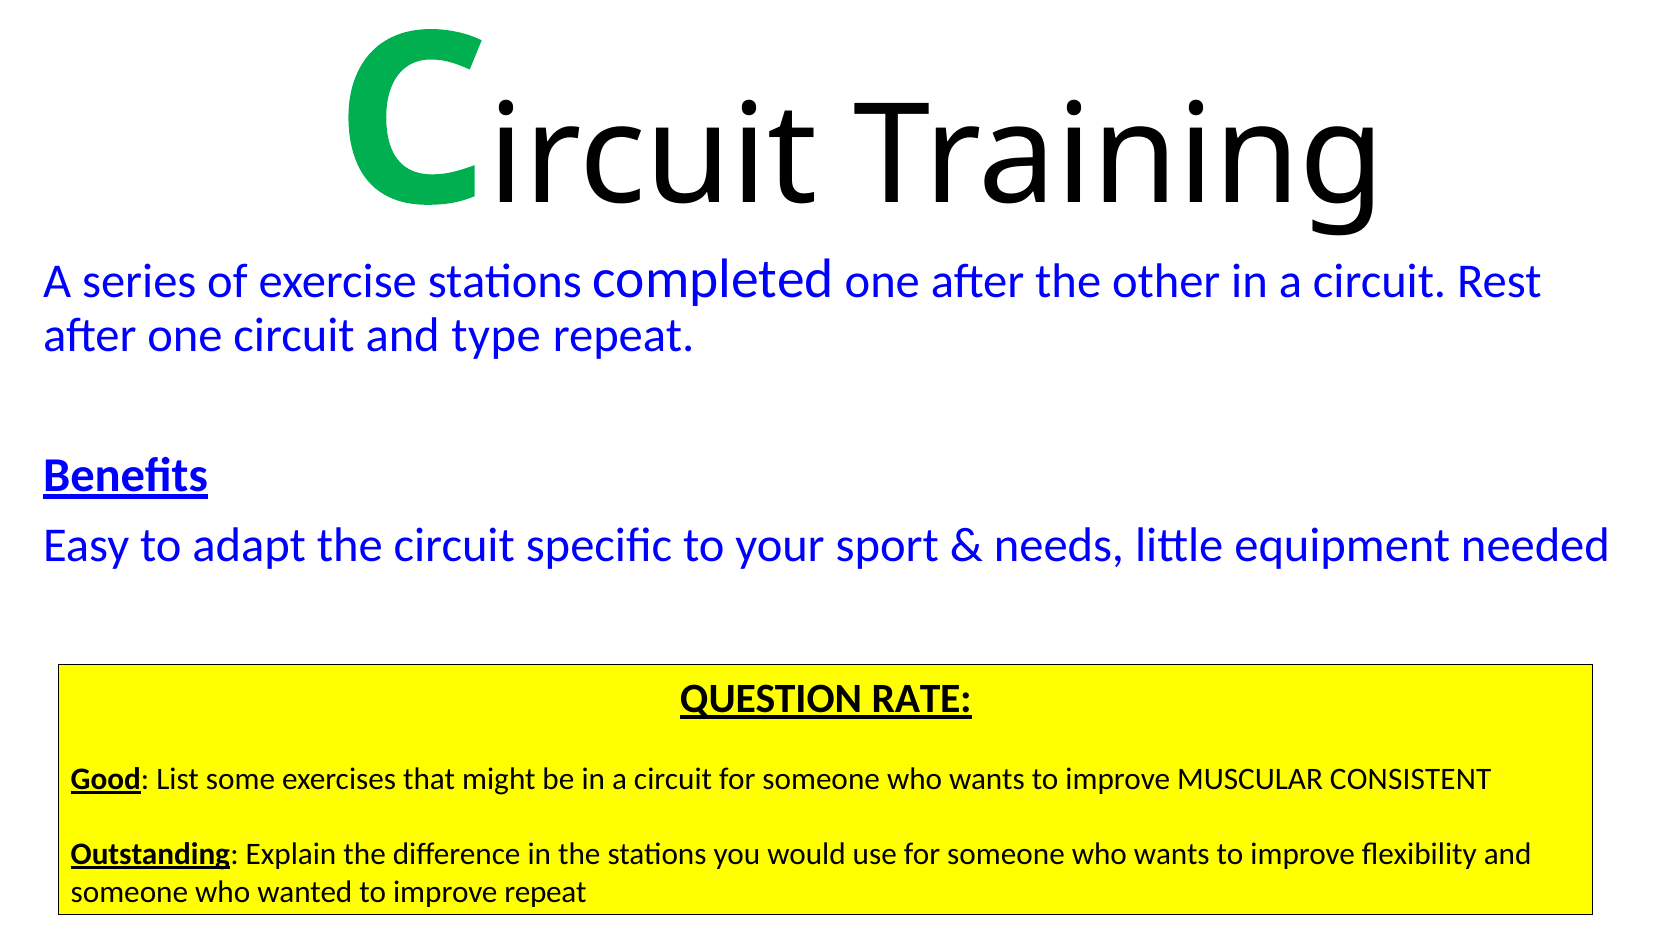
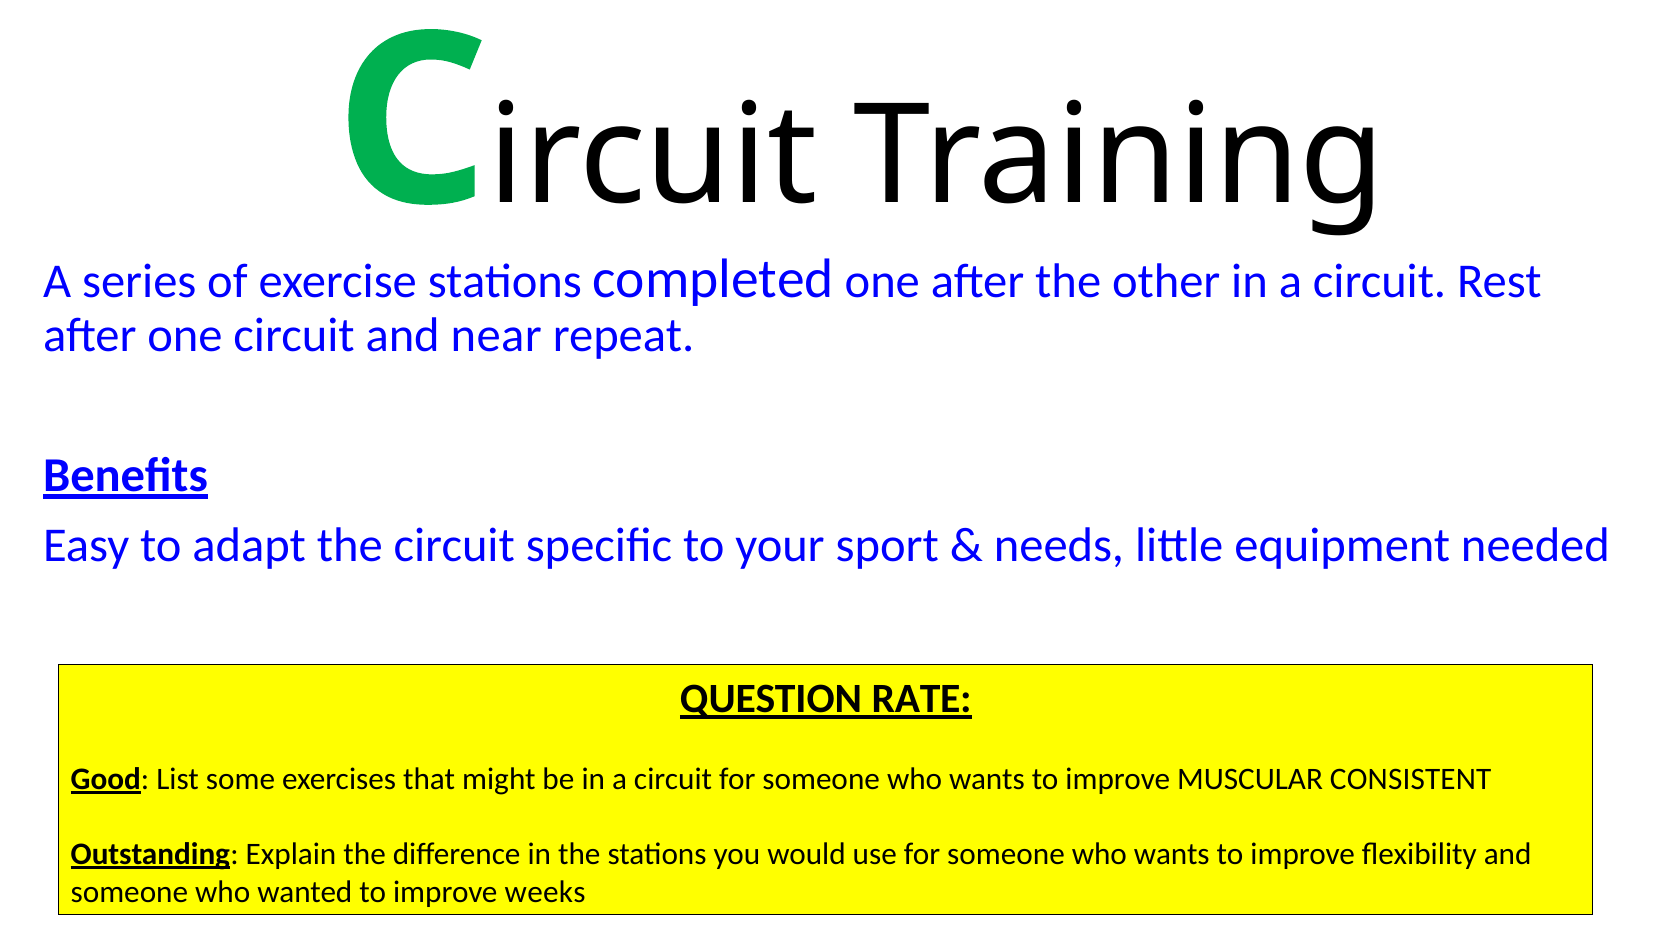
type: type -> near (496, 336)
improve repeat: repeat -> weeks (545, 892)
